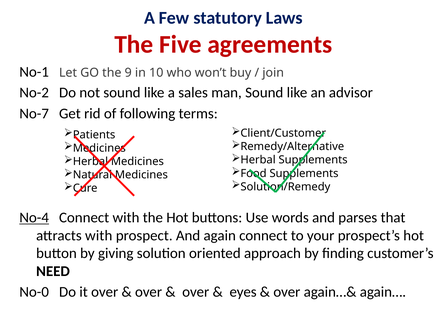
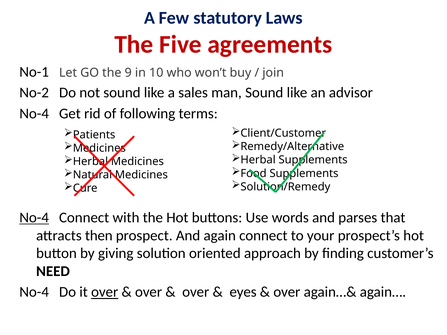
No-7: No-7 -> No-4 (34, 114)
attracts with: with -> then (99, 236)
No-0: No-0 -> No-4 (34, 292)
over underline: none -> present (105, 292)
